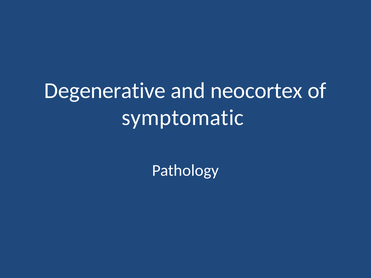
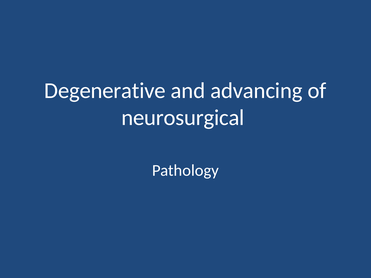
neocortex: neocortex -> advancing (256, 91)
symptomatic: symptomatic -> neurosurgical (183, 118)
